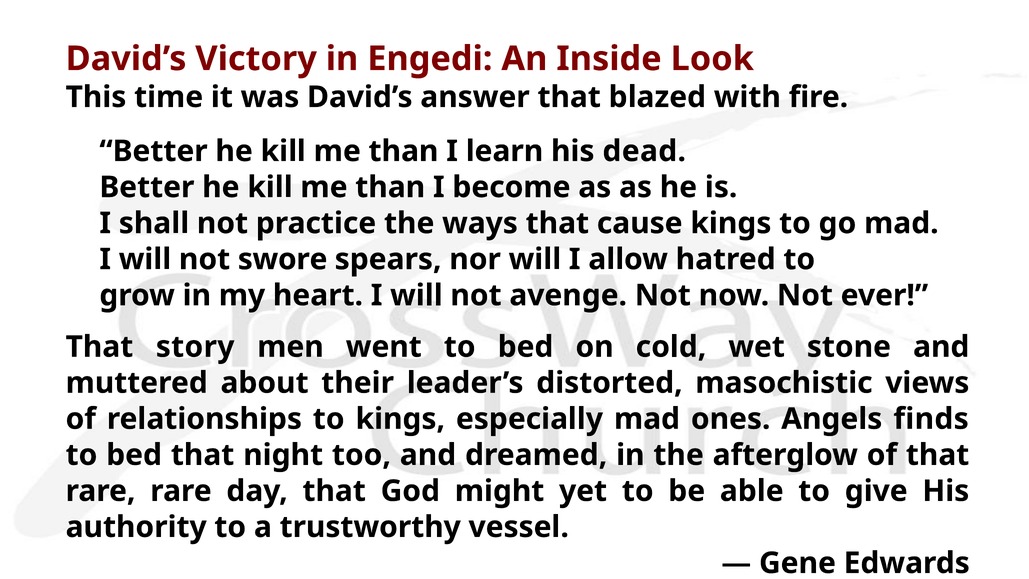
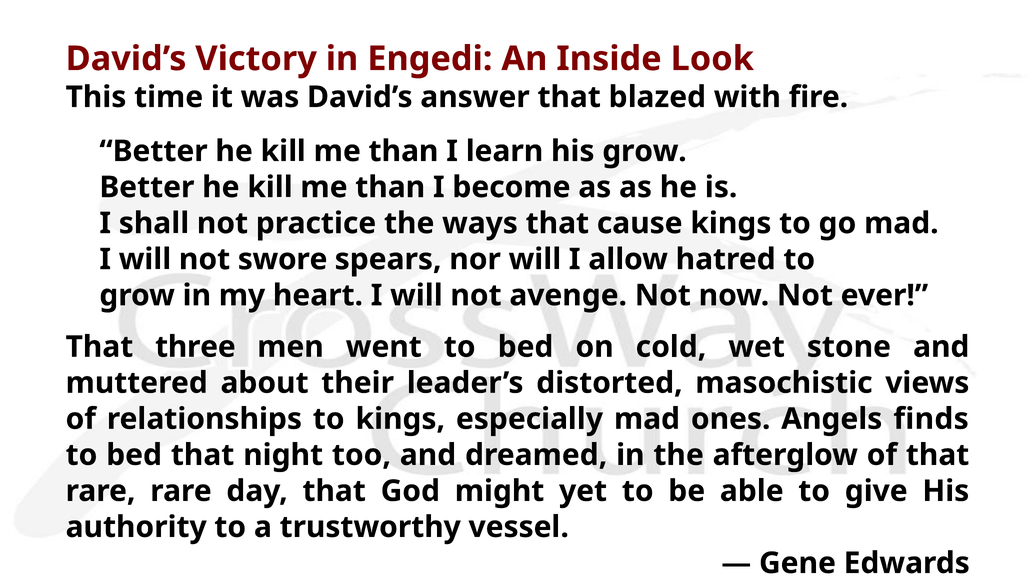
his dead: dead -> grow (644, 151)
story: story -> three (195, 347)
